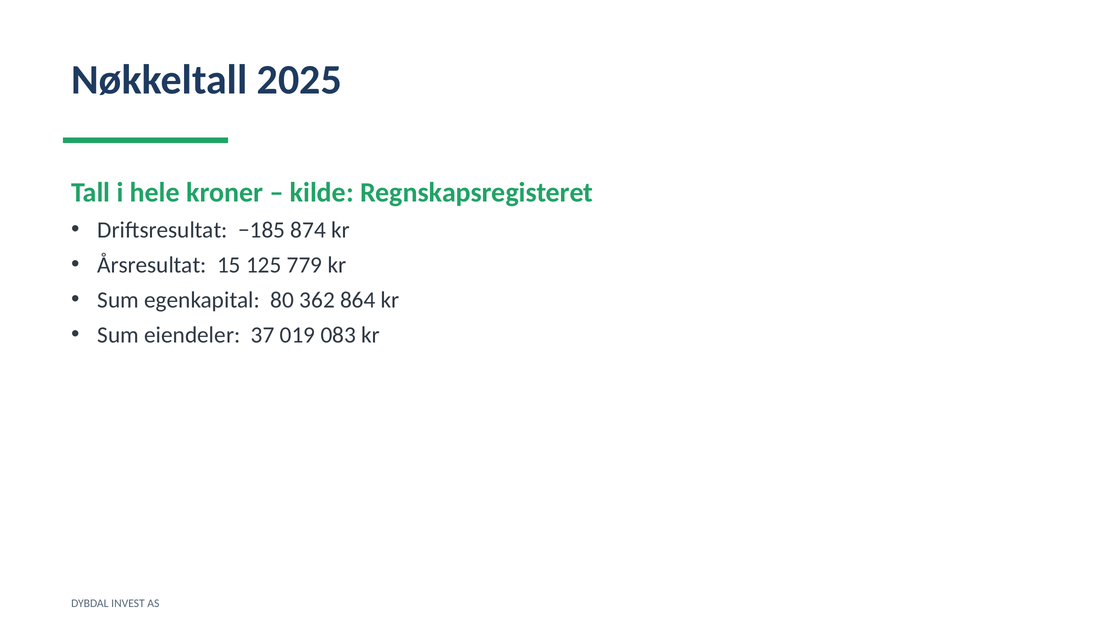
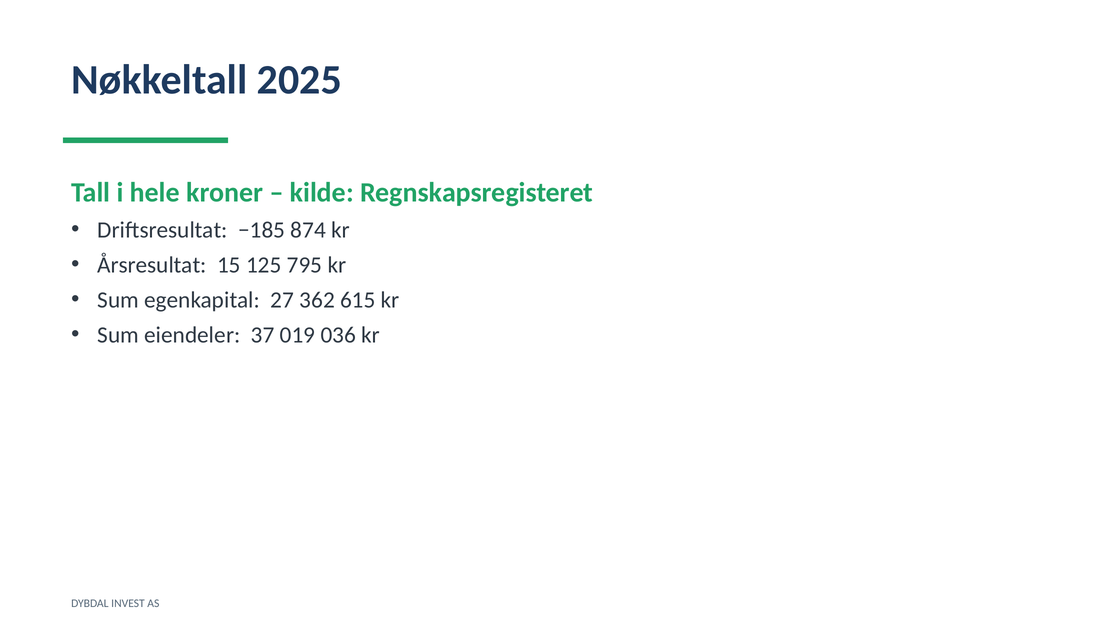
779: 779 -> 795 (304, 265)
80: 80 -> 27 (282, 300)
864: 864 -> 615 (358, 300)
083: 083 -> 036 (338, 335)
